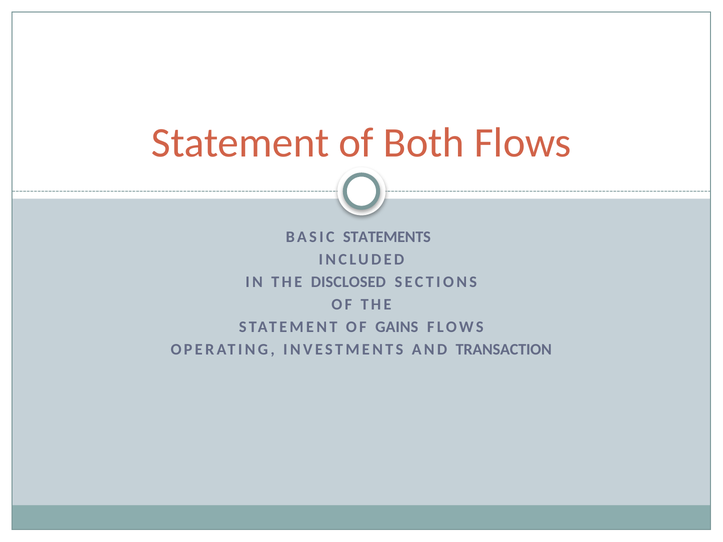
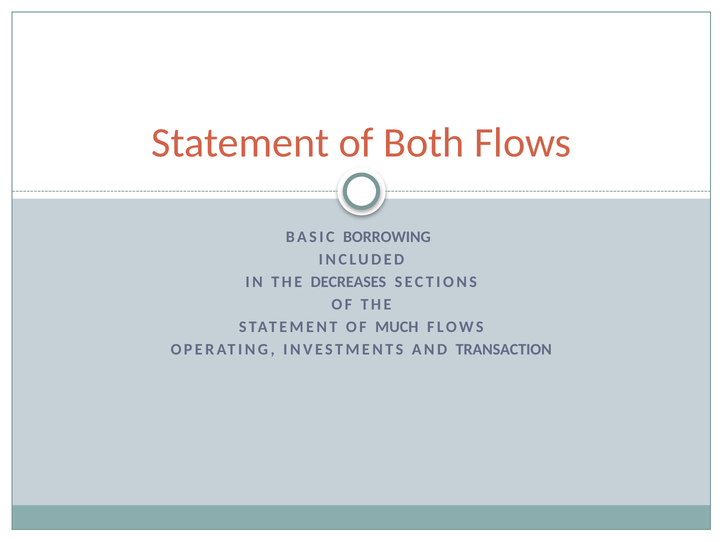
STATEMENTS: STATEMENTS -> BORROWING (387, 237)
DISCLOSED: DISCLOSED -> DECREASES (348, 282)
GAINS: GAINS -> MUCH (397, 327)
